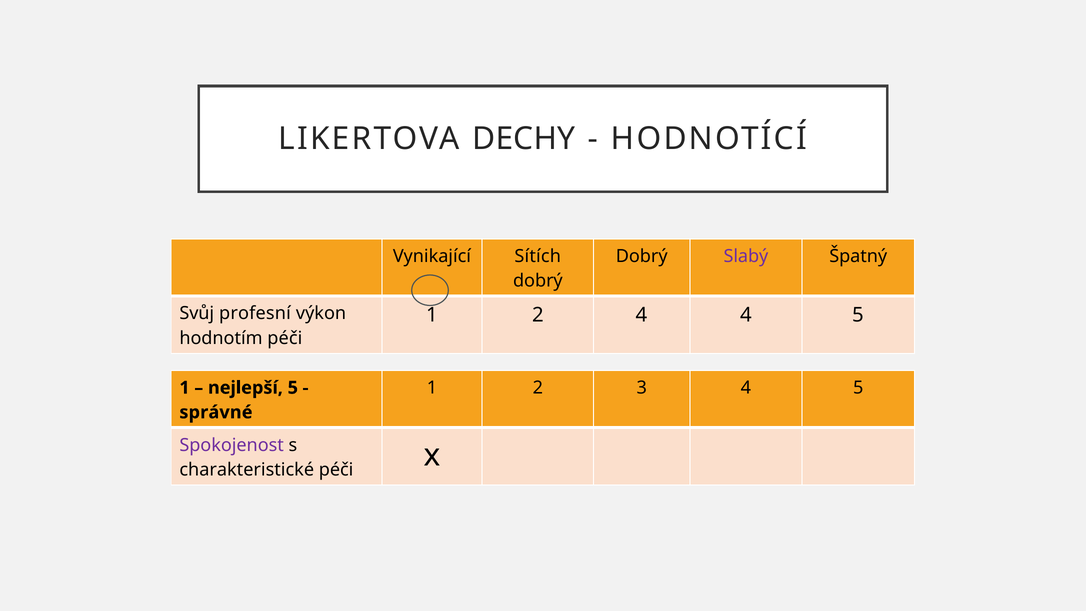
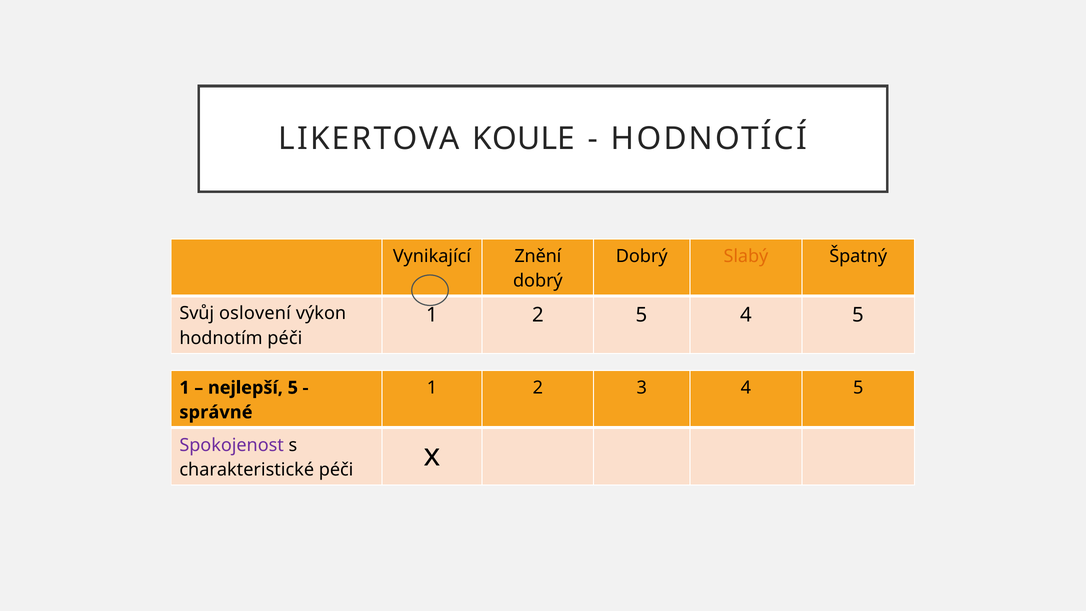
DECHY: DECHY -> KOULE (524, 139)
Sítích: Sítích -> Znění (538, 256)
Slabý colour: purple -> orange (746, 256)
profesní: profesní -> oslovení (255, 313)
2 4: 4 -> 5 (642, 315)
